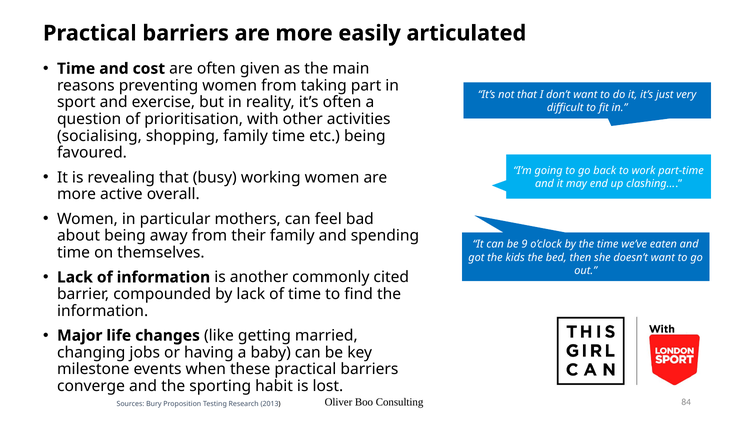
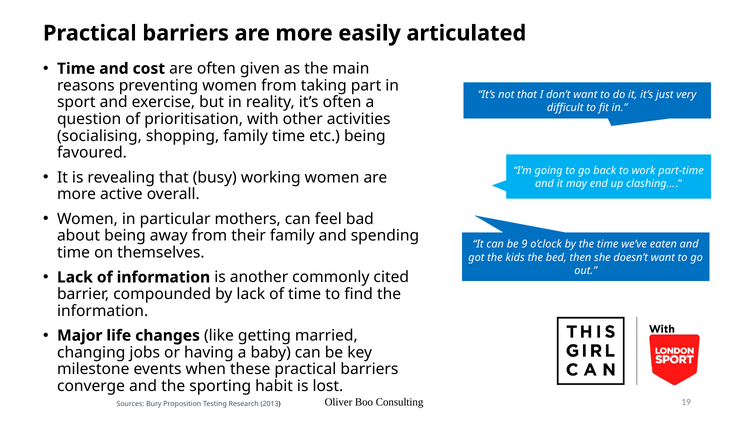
84: 84 -> 19 (686, 402)
